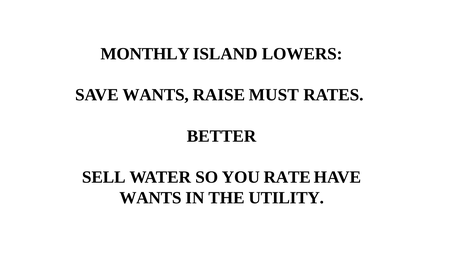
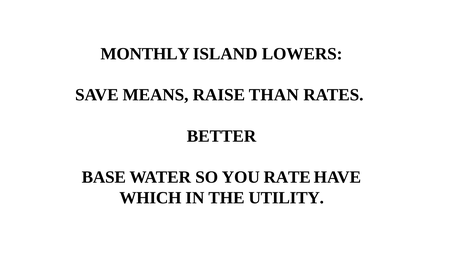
SAVE WANTS: WANTS -> MEANS (156, 95)
MUST: MUST -> THAN (274, 95)
SELL: SELL -> BASE (104, 177)
WANTS: WANTS -> WHICH (150, 198)
